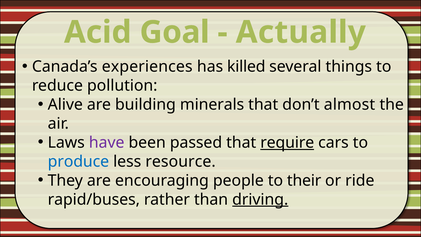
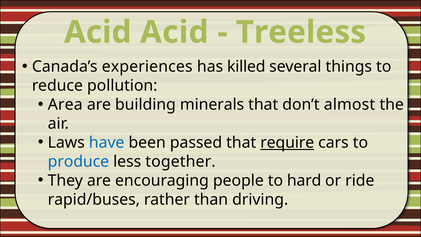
Acid Goal: Goal -> Acid (174, 32)
Actually: Actually -> Treeless (301, 32)
Alive: Alive -> Area (65, 105)
have colour: purple -> blue (107, 142)
resource: resource -> together (180, 161)
their: their -> hard (304, 180)
driving underline: present -> none (260, 199)
